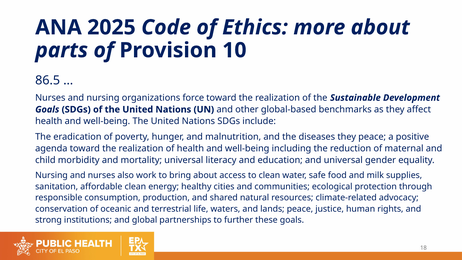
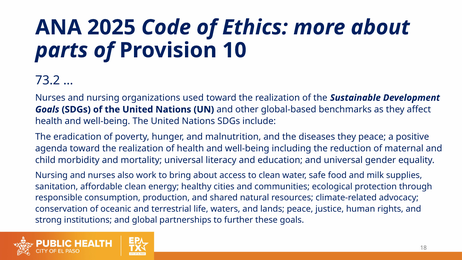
86.5: 86.5 -> 73.2 (48, 80)
force: force -> used (193, 98)
